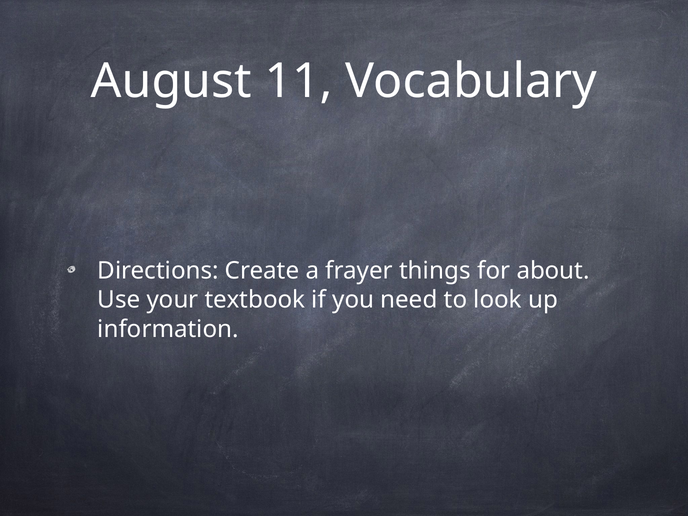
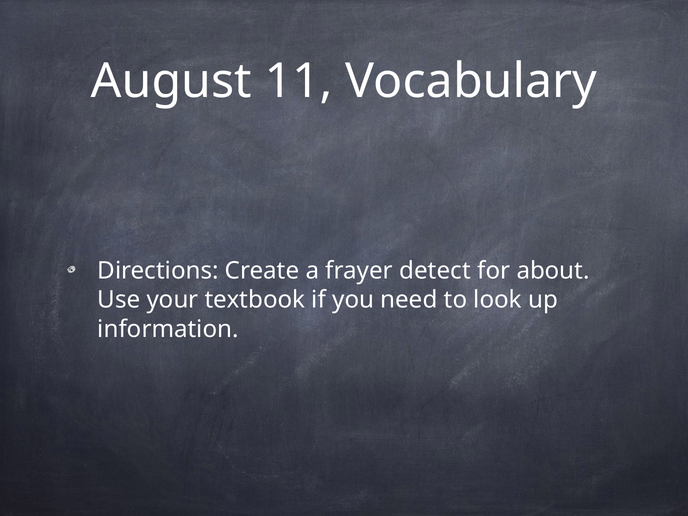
things: things -> detect (435, 271)
